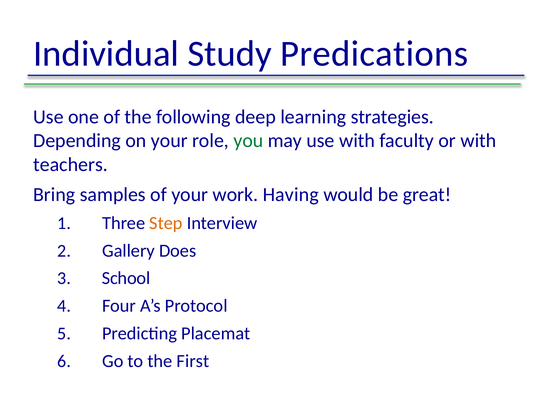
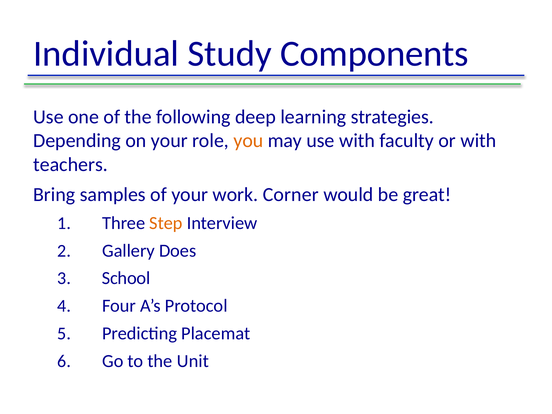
Predications: Predications -> Components (374, 54)
you colour: green -> orange (248, 141)
Having: Having -> Corner (291, 195)
First: First -> Unit (193, 361)
